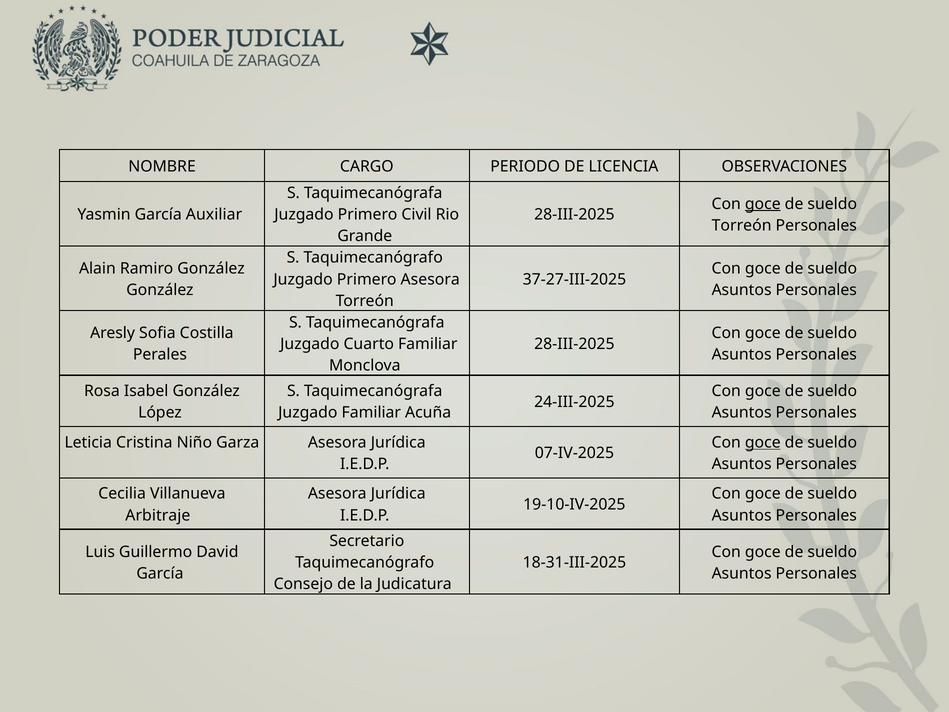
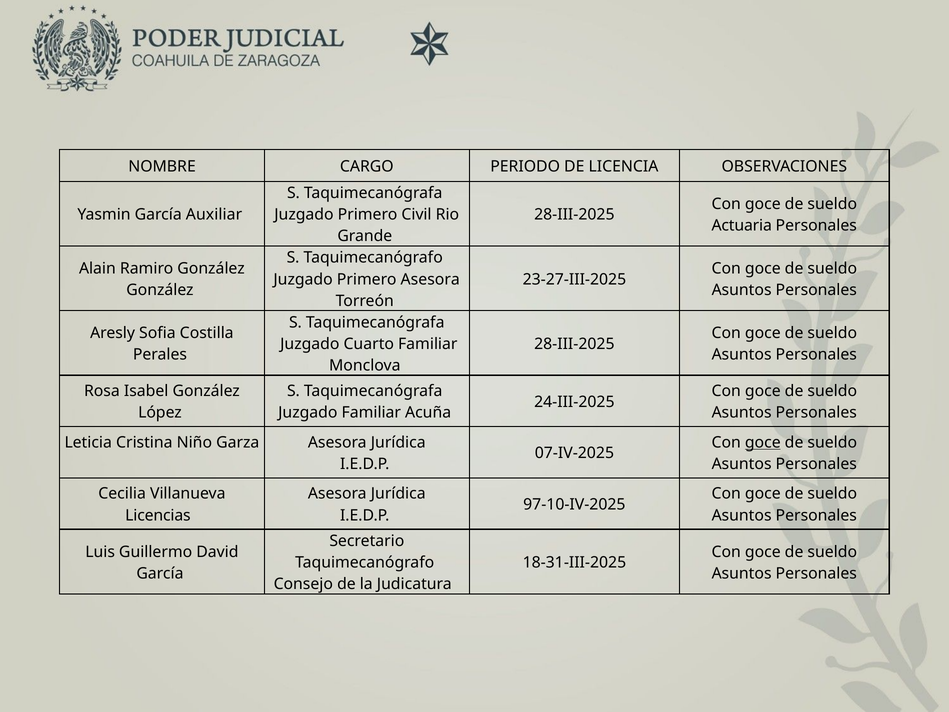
goce underline: present -> none (763, 204)
Torreón: Torreón -> Actuaria (742, 225)
37-27-III-2025: 37-27-III-2025 -> 23-27-III-2025 (574, 279)
19-10-IV-2025: 19-10-IV-2025 -> 97-10-IV-2025 (574, 504)
Arbitraje: Arbitraje -> Licencias (158, 515)
